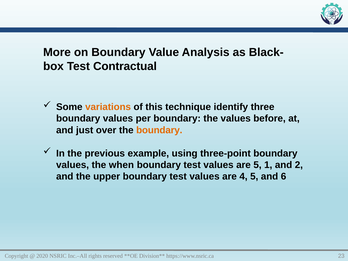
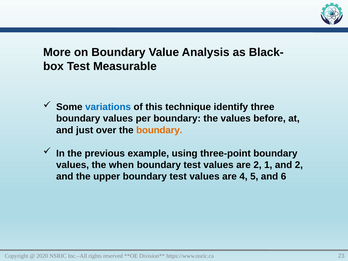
Contractual: Contractual -> Measurable (125, 66)
variations colour: orange -> blue (108, 107)
are 5: 5 -> 2 (258, 165)
